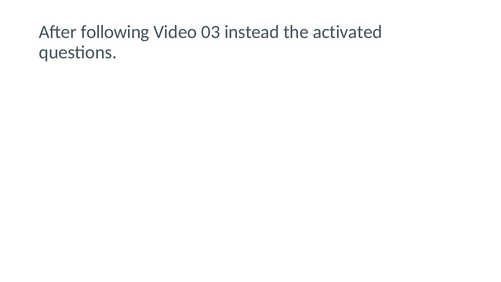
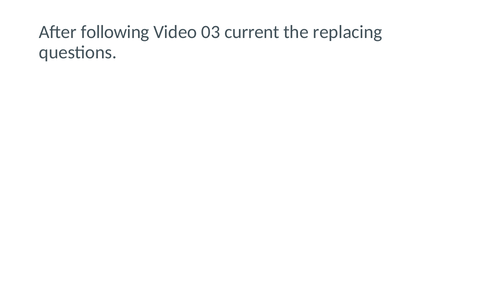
instead: instead -> current (252, 32)
activated: activated -> replacing (348, 32)
